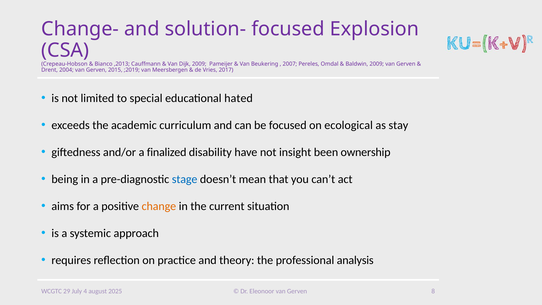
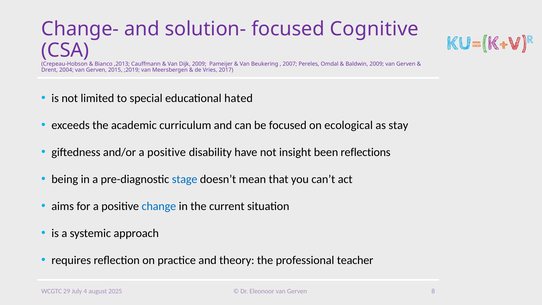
Explosion: Explosion -> Cognitive (374, 29)
and/or a finalized: finalized -> positive (167, 152)
ownership: ownership -> reflections (366, 152)
change colour: orange -> blue (159, 206)
analysis: analysis -> teacher (355, 260)
